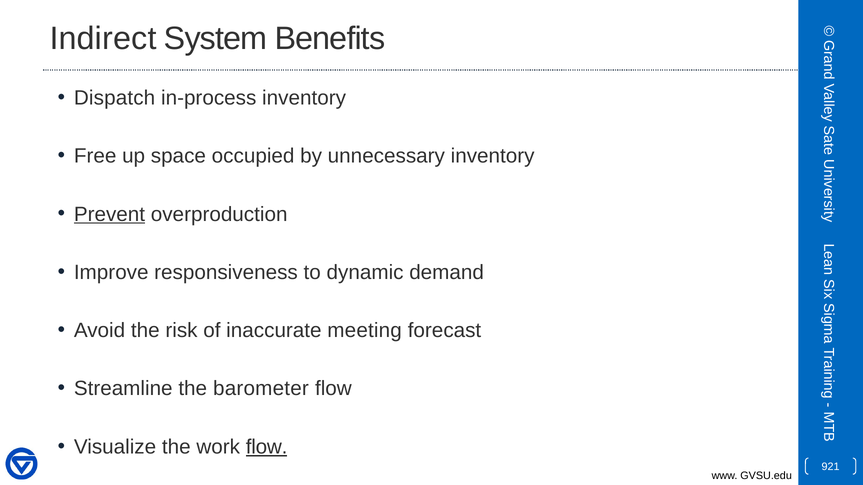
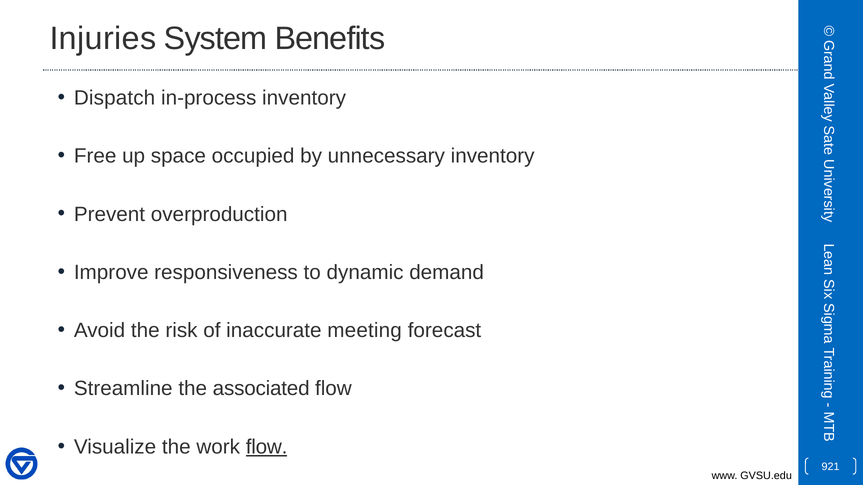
Indirect: Indirect -> Injuries (103, 38)
Prevent underline: present -> none (109, 214)
barometer: barometer -> associated (261, 389)
